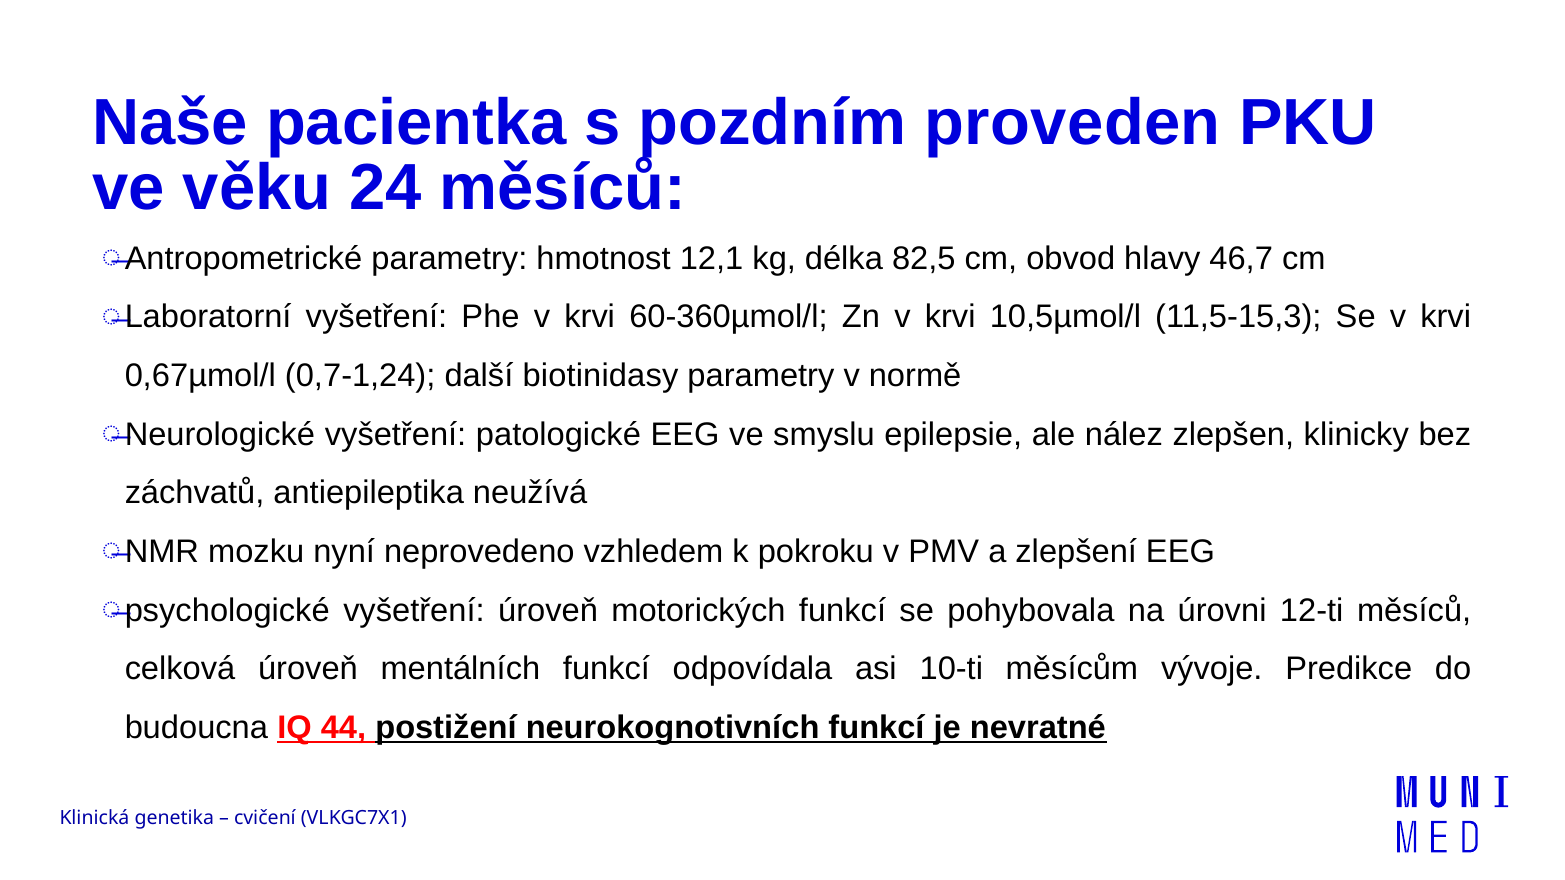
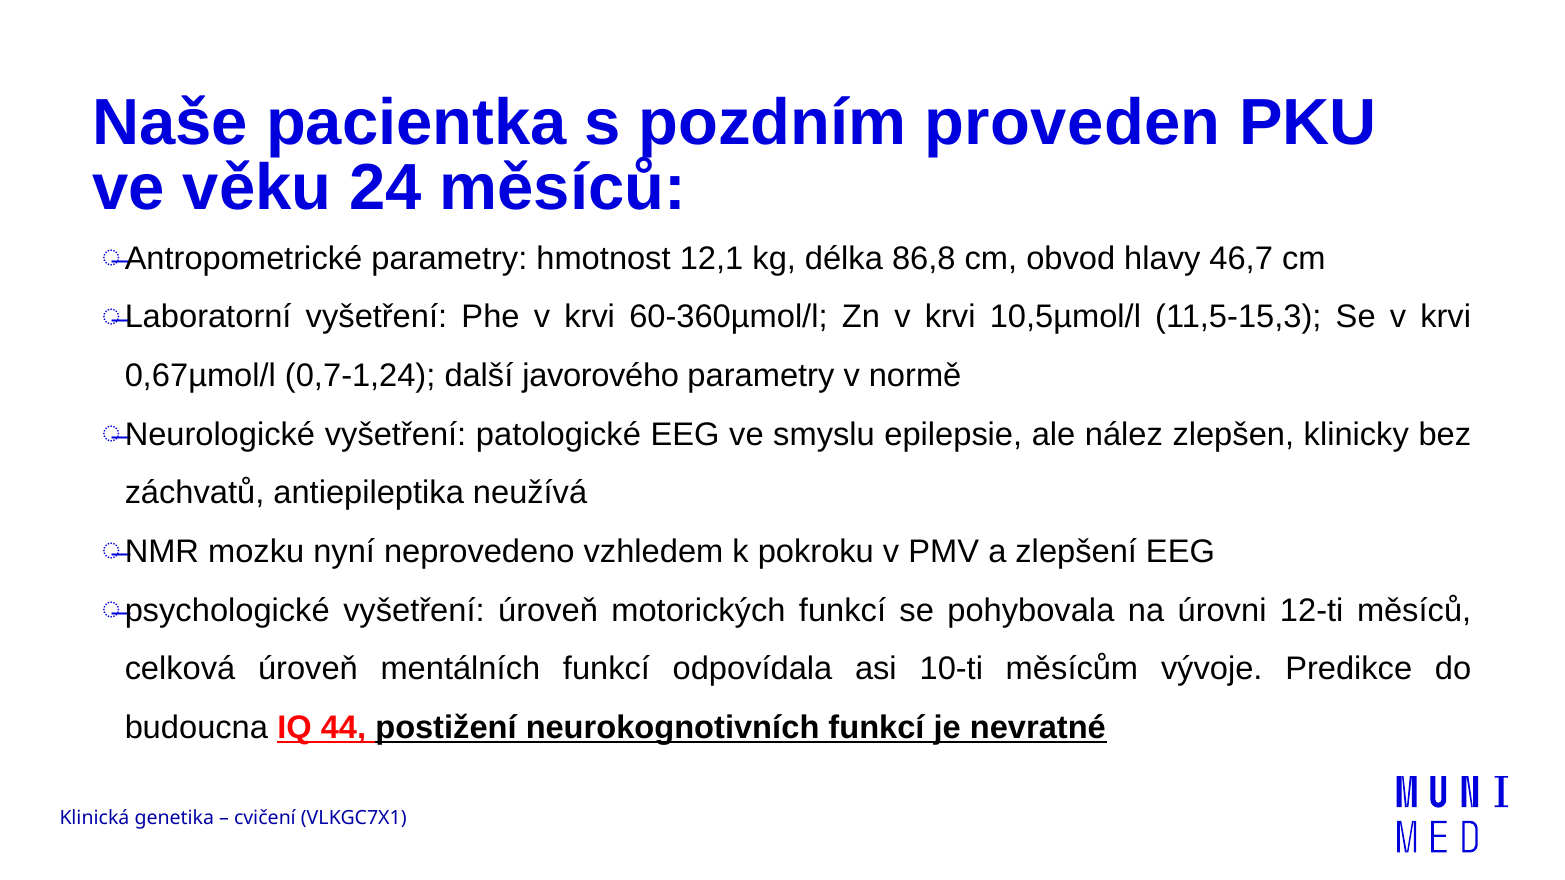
82,5: 82,5 -> 86,8 (924, 259)
biotinidasy: biotinidasy -> javorového (601, 376)
